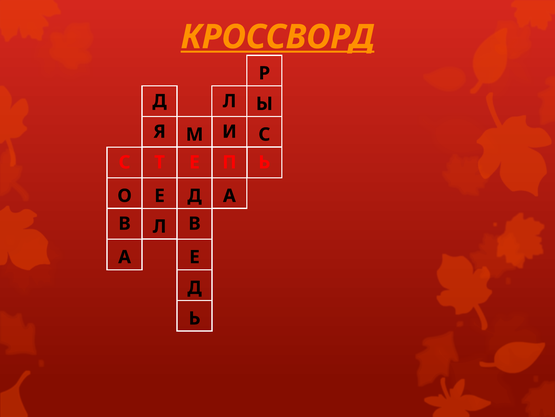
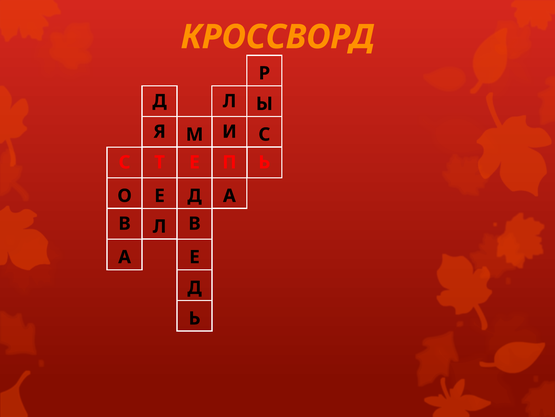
КРОССВОРД underline: present -> none (278, 37)
